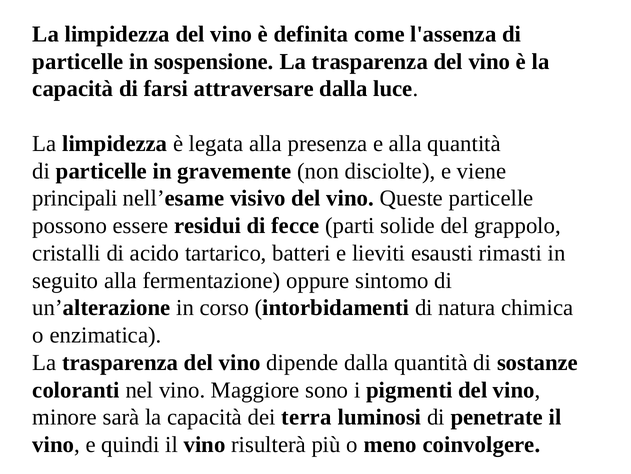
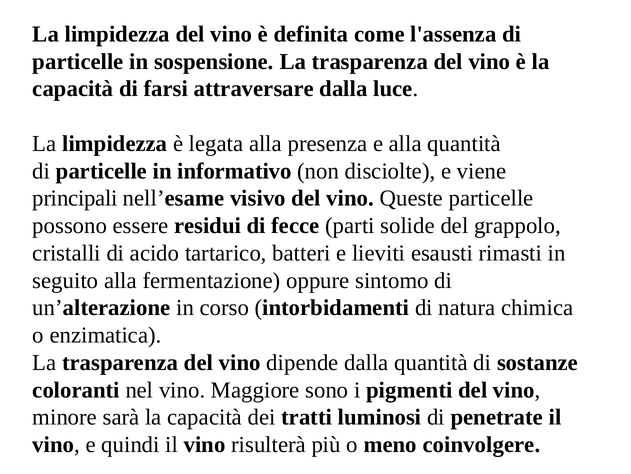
gravemente: gravemente -> informativo (234, 171)
terra: terra -> tratti (307, 417)
